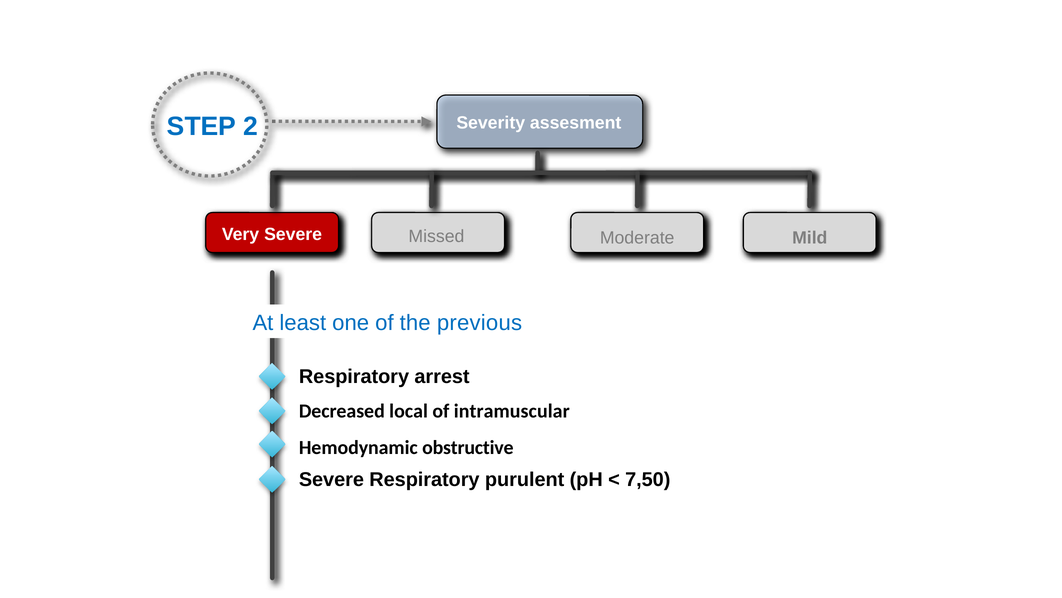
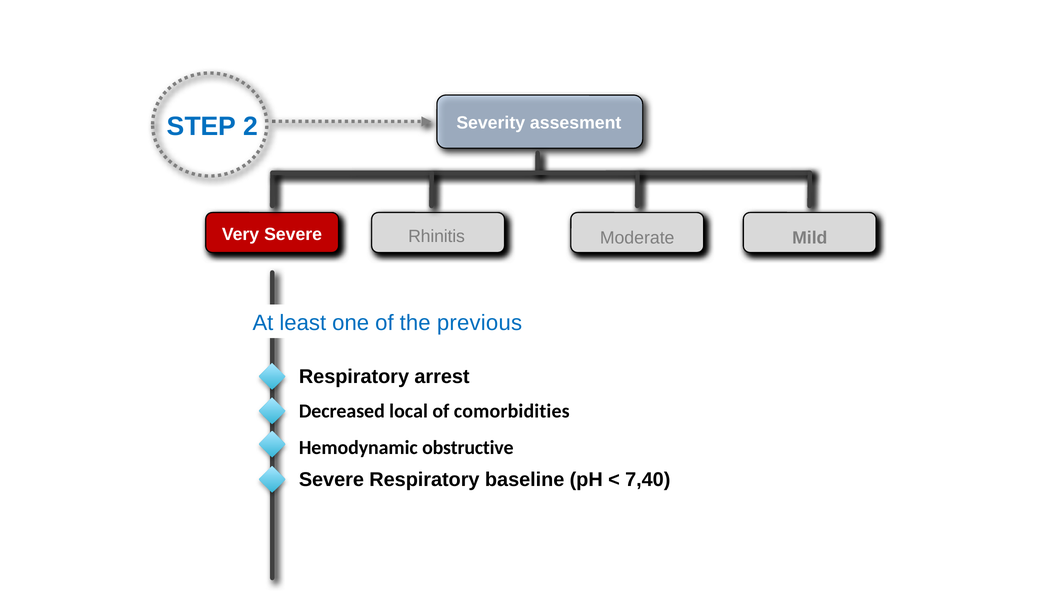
Missed: Missed -> Rhinitis (437, 236)
intramuscular: intramuscular -> comorbidities (512, 411)
purulent: purulent -> baseline (525, 479)
7,50: 7,50 -> 7,40 (648, 479)
